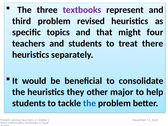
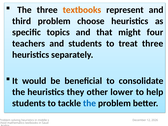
textbooks colour: purple -> orange (82, 10)
revised: revised -> choose (91, 21)
treat there: there -> three (153, 43)
major: major -> lower (122, 92)
